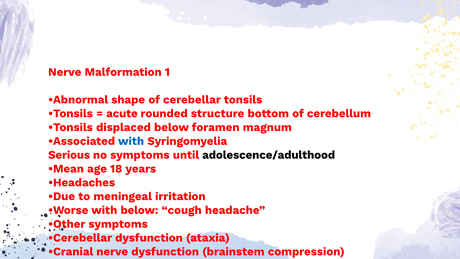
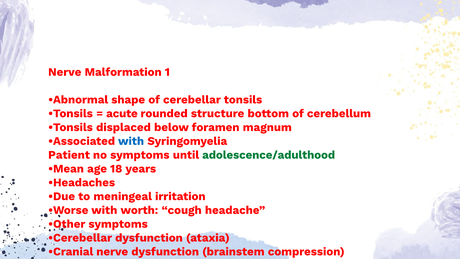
Serious: Serious -> Patient (69, 155)
adolescence/adulthood colour: black -> green (269, 155)
with below: below -> worth (139, 210)
